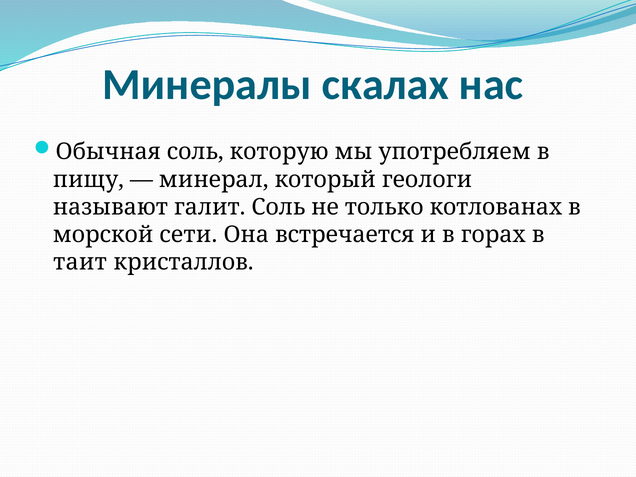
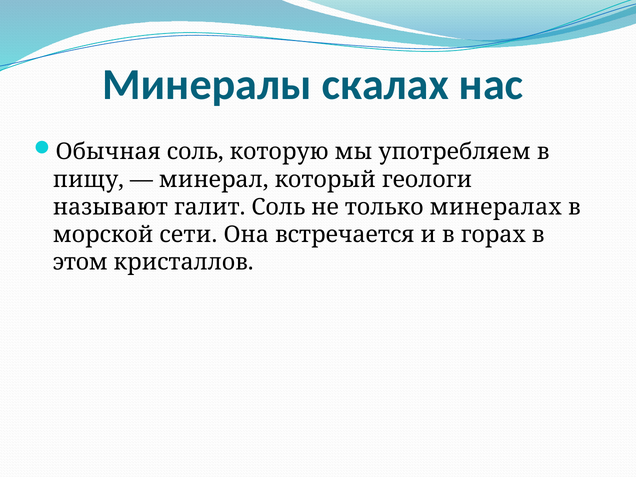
котлованах: котлованах -> минералах (496, 207)
таит: таит -> этом (80, 262)
